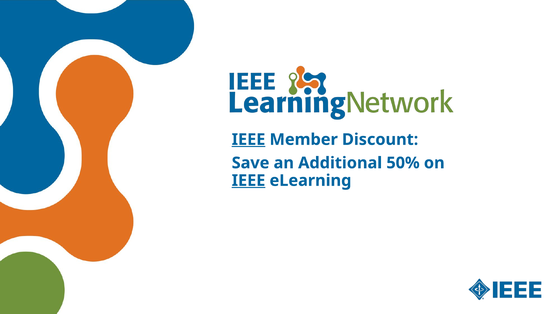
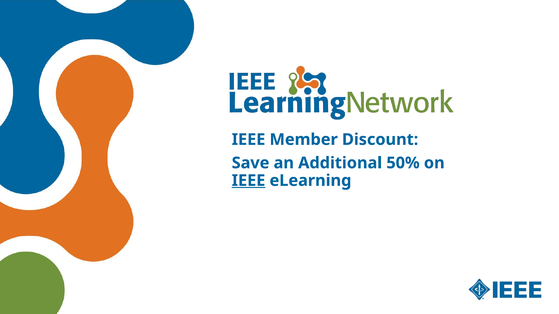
IEEE underline: present -> none (249, 140)
